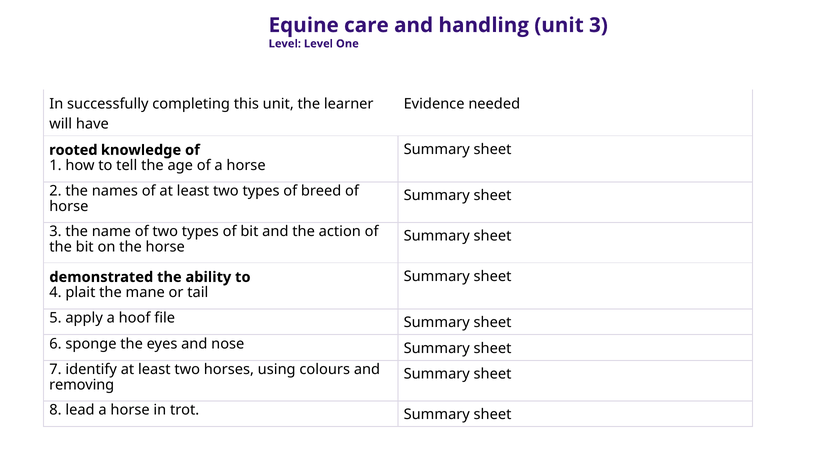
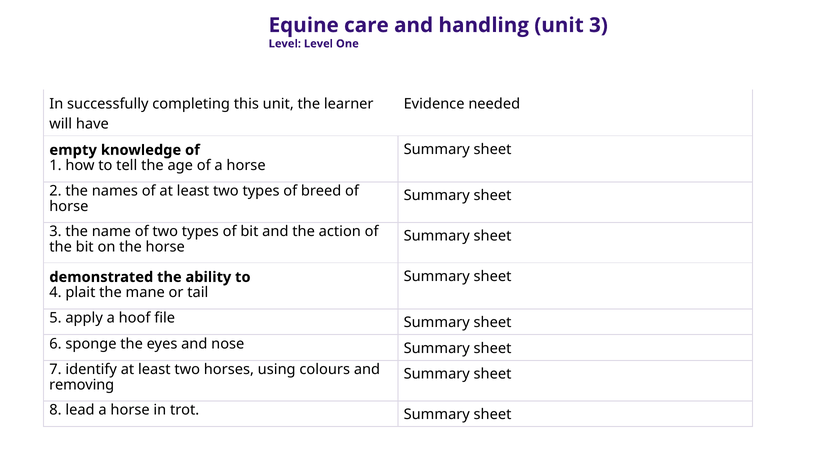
rooted: rooted -> empty (73, 150)
